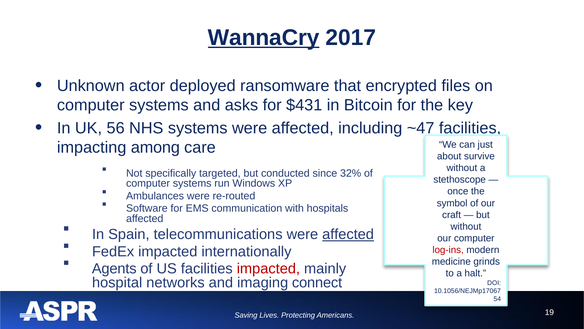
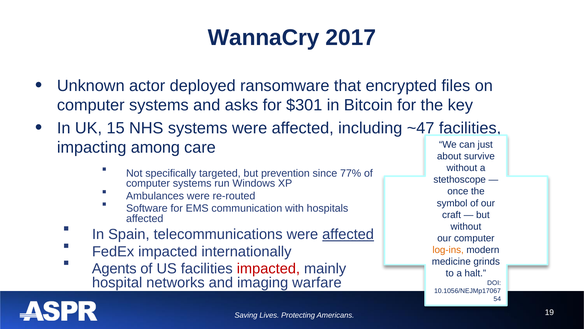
WannaCry underline: present -> none (264, 37)
$431: $431 -> $301 (304, 105)
56: 56 -> 15 (116, 128)
conducted: conducted -> prevention (285, 173)
32%: 32% -> 77% (351, 173)
log-ins colour: red -> orange (448, 250)
connect: connect -> warfare (317, 282)
